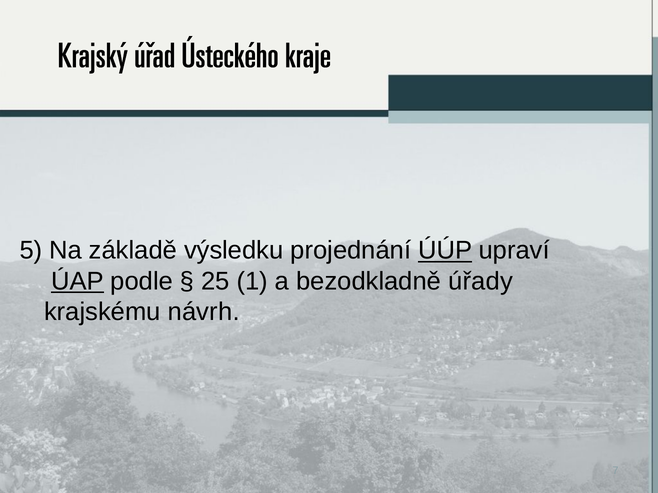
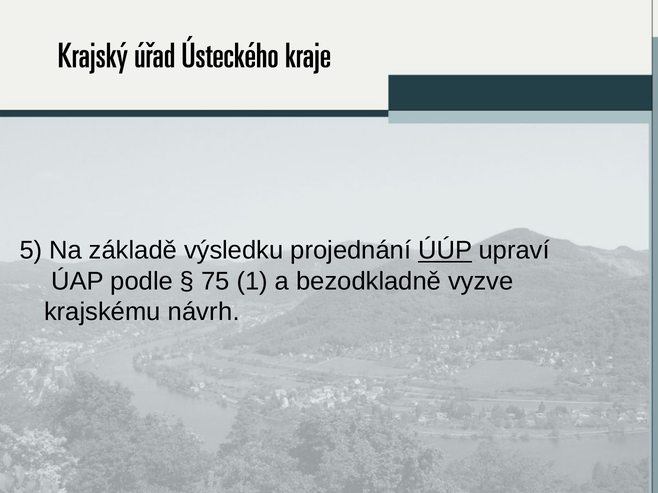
ÚAP underline: present -> none (77, 282)
25: 25 -> 75 (215, 282)
úřady: úřady -> vyzve (481, 282)
